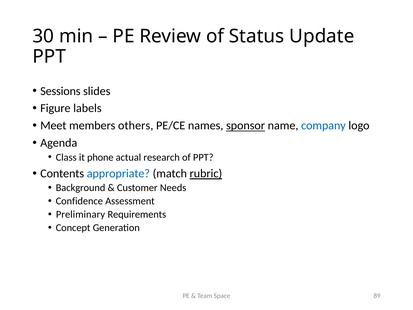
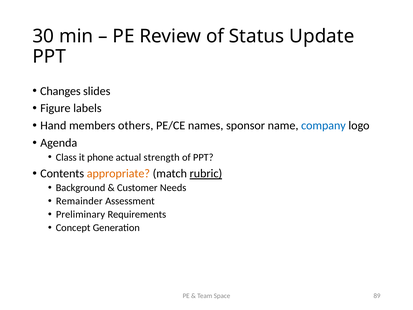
Sessions: Sessions -> Changes (60, 91)
Meet: Meet -> Hand (53, 126)
sponsor underline: present -> none (246, 126)
research: research -> strength (162, 157)
appropriate colour: blue -> orange (118, 174)
Confidence: Confidence -> Remainder (79, 201)
